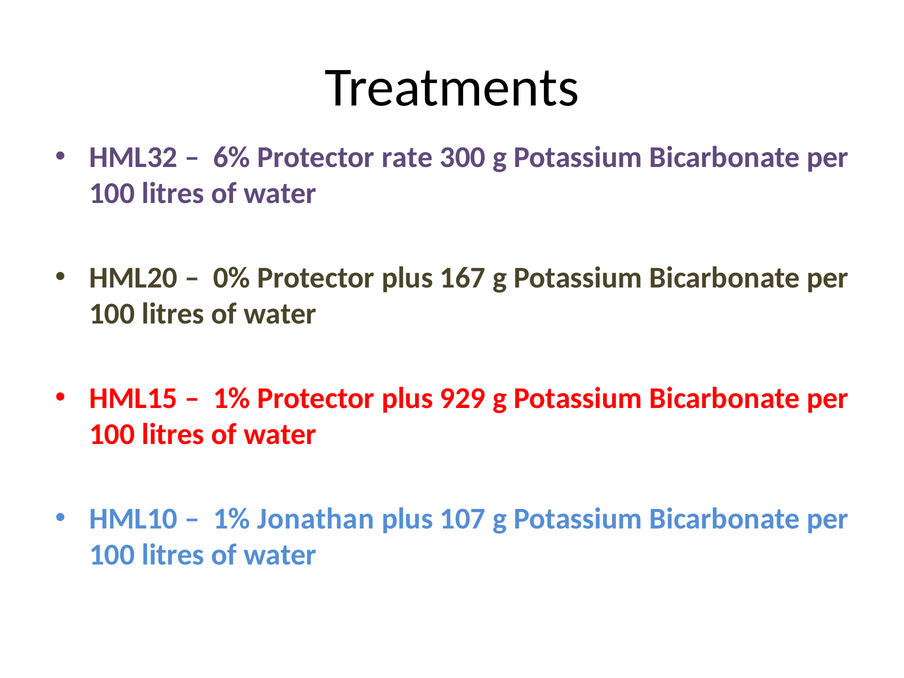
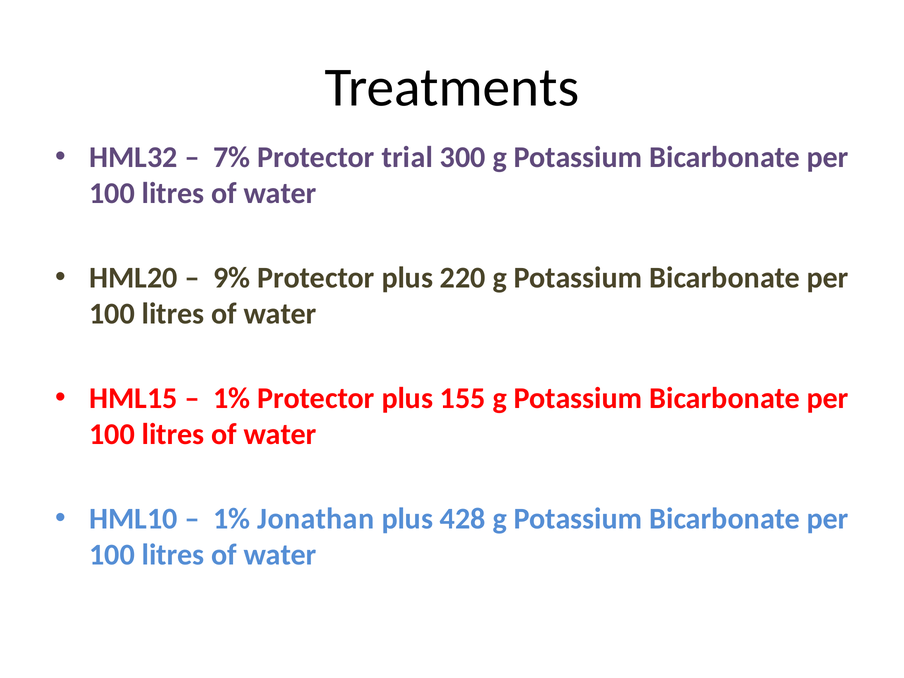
6%: 6% -> 7% (232, 157)
rate: rate -> trial (407, 157)
0%: 0% -> 9% (232, 278)
167: 167 -> 220 (463, 278)
929: 929 -> 155 (463, 398)
107: 107 -> 428 (463, 519)
